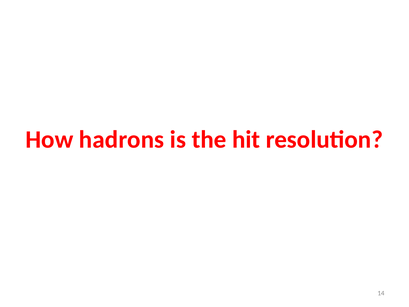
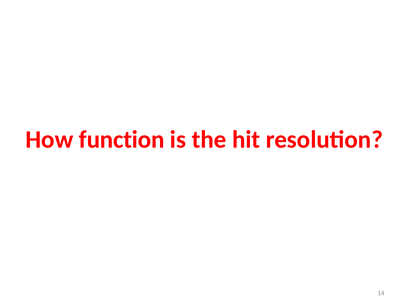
hadrons: hadrons -> function (122, 139)
